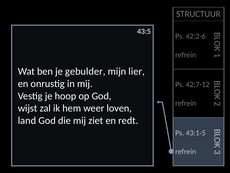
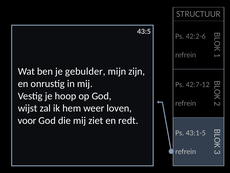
lier: lier -> zijn (137, 71)
land: land -> voor (27, 120)
